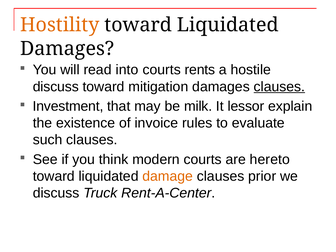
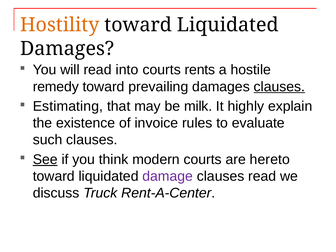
discuss: discuss -> remedy (56, 87)
mitigation: mitigation -> prevailing (158, 87)
Investment: Investment -> Estimating (68, 106)
lessor: lessor -> highly (246, 106)
See underline: none -> present (45, 159)
damage colour: orange -> purple (168, 176)
clauses prior: prior -> read (262, 176)
